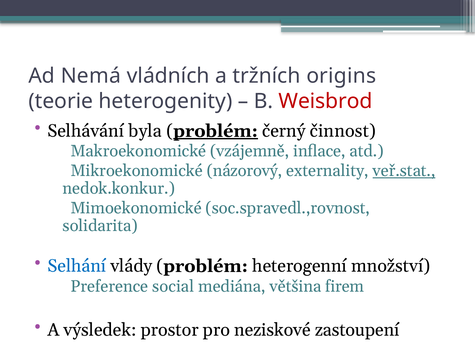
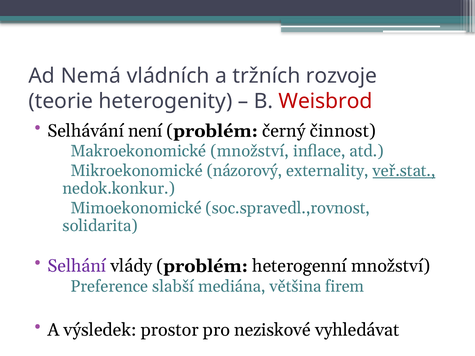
origins: origins -> rozvoje (341, 76)
byla: byla -> není (145, 131)
problém underline: present -> none (216, 131)
Makroekonomické vzájemně: vzájemně -> množství (250, 151)
Selhání colour: blue -> purple (77, 266)
social: social -> slabší (173, 286)
zastoupení: zastoupení -> vyhledávat (357, 330)
